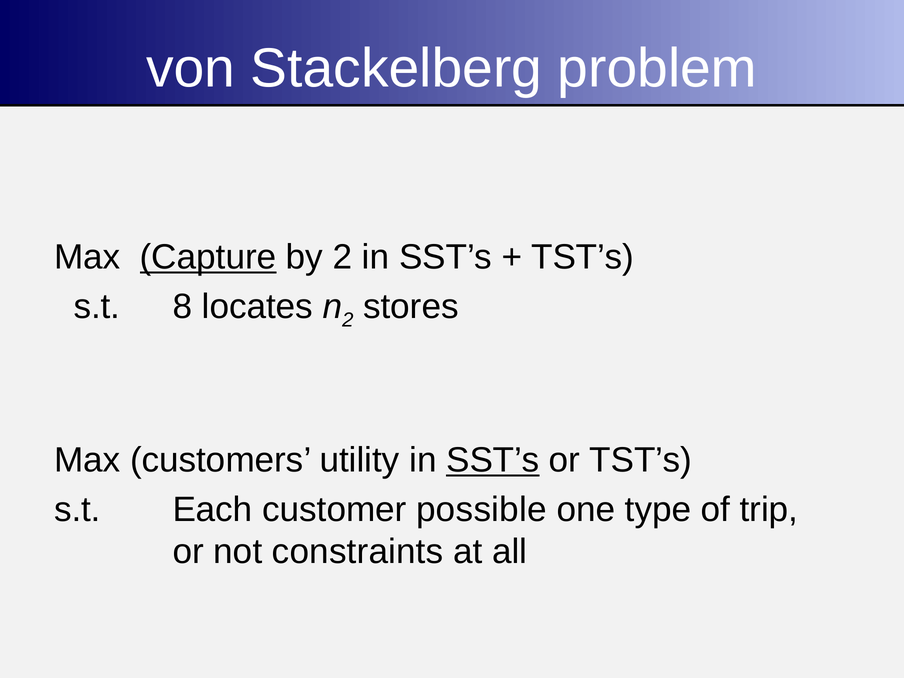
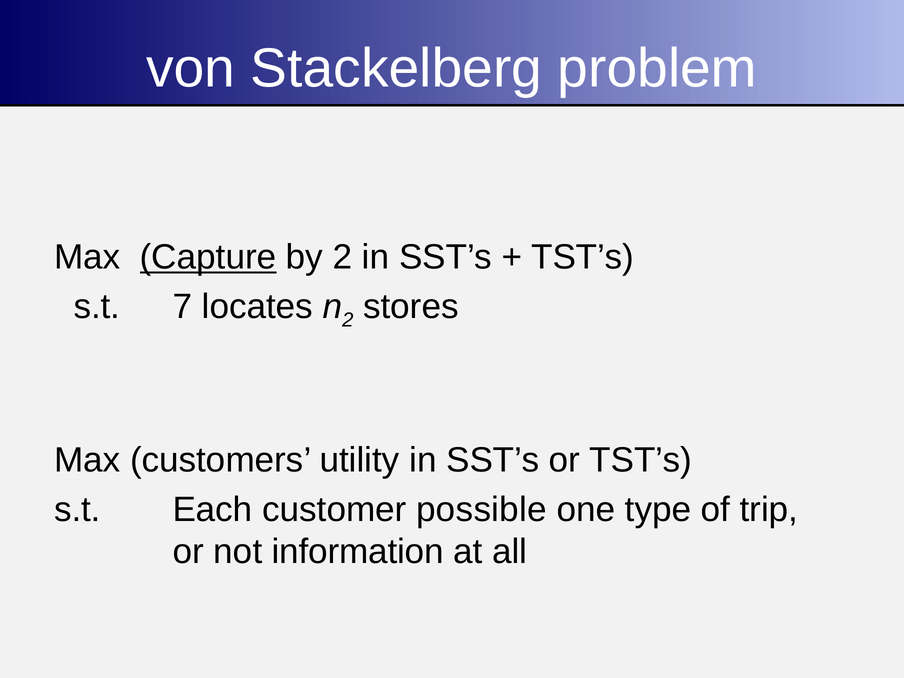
8: 8 -> 7 (182, 307)
SST’s underline: present -> none (493, 460)
constraints: constraints -> information (358, 552)
